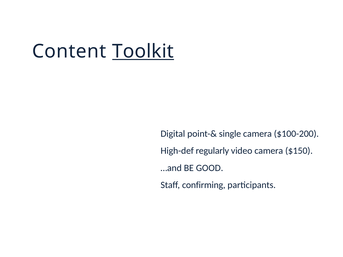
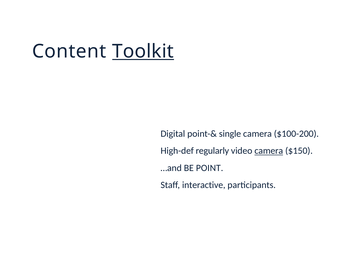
camera underline: none -> present (269, 151)
GOOD: GOOD -> POINT (210, 168)
confirming: confirming -> interactive (204, 185)
